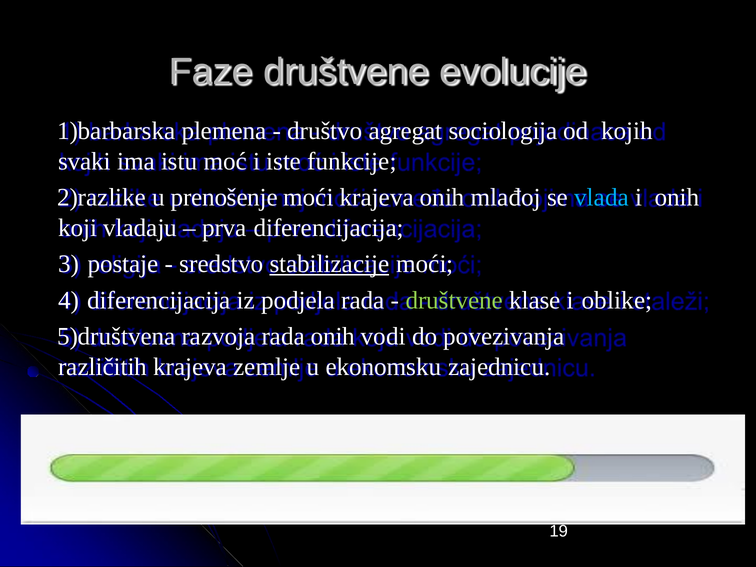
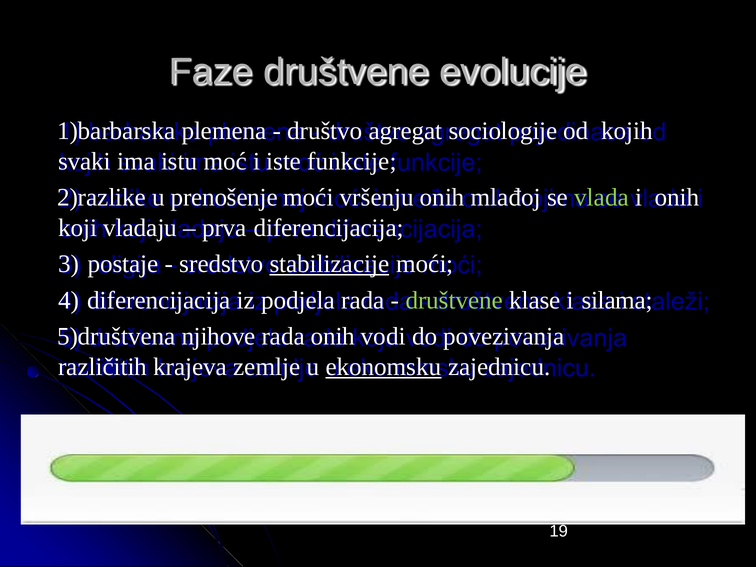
sociologija: sociologija -> sociologije (503, 131)
moći krajeva: krajeva -> vršenju (377, 197)
vlada colour: light blue -> light green (602, 197)
oblike: oblike -> silama (617, 300)
razvoja: razvoja -> njihove (219, 337)
ekonomsku underline: none -> present (384, 367)
